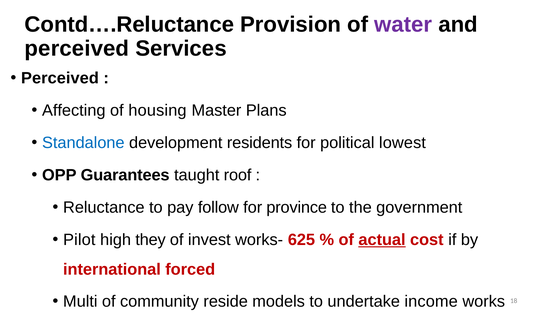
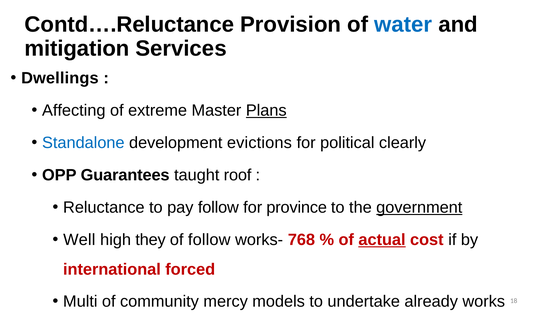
water colour: purple -> blue (403, 25)
perceived: perceived -> mitigation (77, 49)
Perceived: Perceived -> Dwellings (60, 78)
housing: housing -> extreme (158, 111)
Plans underline: none -> present (266, 111)
residents: residents -> evictions (259, 143)
lowest: lowest -> clearly (403, 143)
government underline: none -> present (419, 208)
Pilot: Pilot -> Well (79, 240)
of invest: invest -> follow (209, 240)
625: 625 -> 768 (301, 240)
reside: reside -> mercy (226, 302)
income: income -> already (431, 302)
